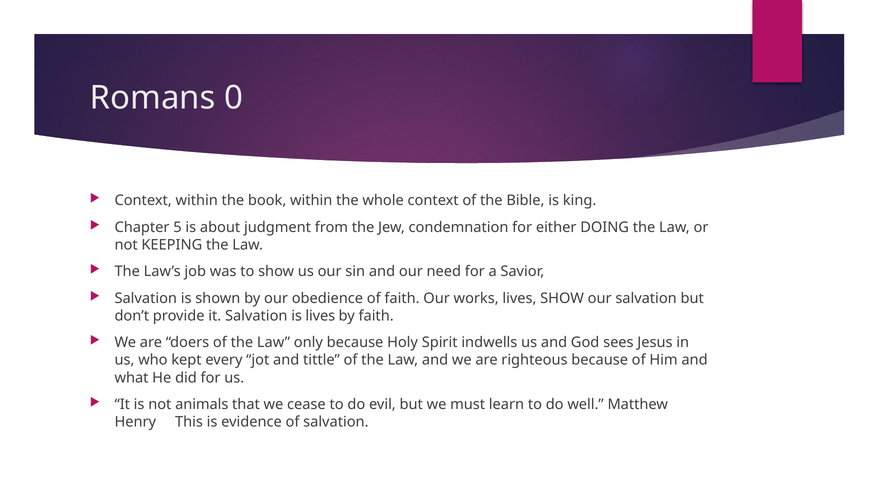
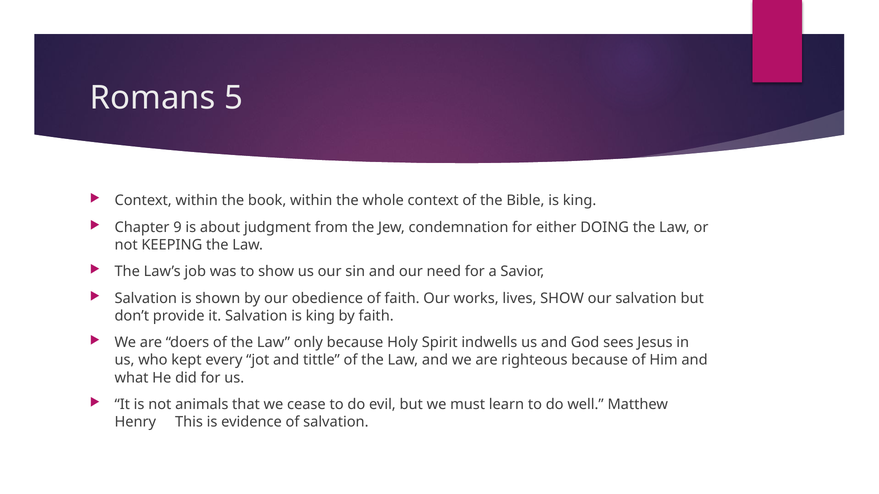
0: 0 -> 5 (234, 98)
5: 5 -> 9 (178, 228)
Salvation is lives: lives -> king (320, 316)
